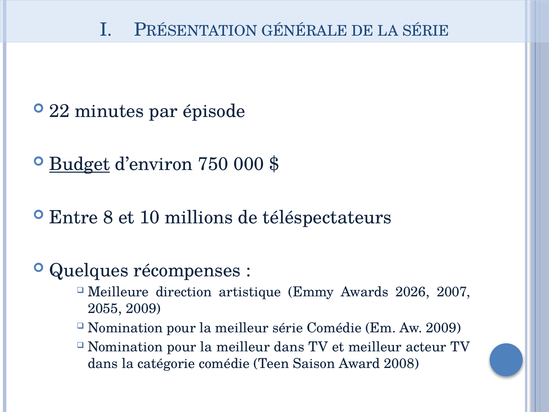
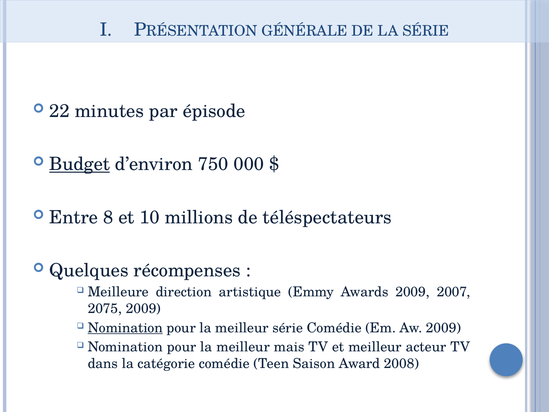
Awards 2026: 2026 -> 2009 (413, 292)
2055: 2055 -> 2075 (105, 308)
Nomination underline: none -> present (125, 328)
meilleur dans: dans -> mais (289, 347)
